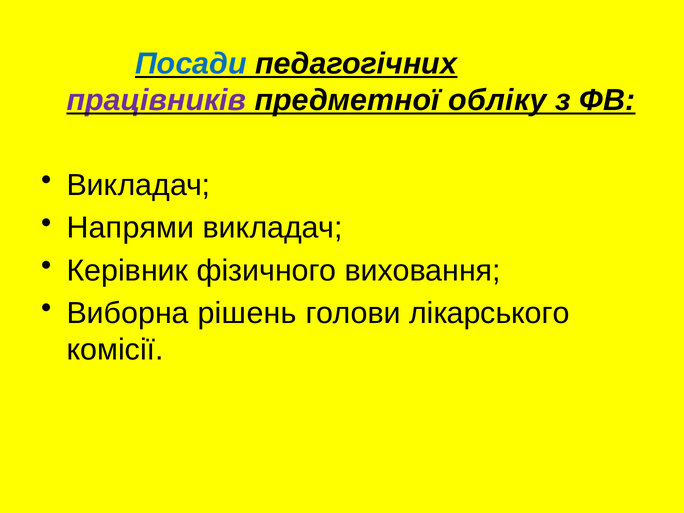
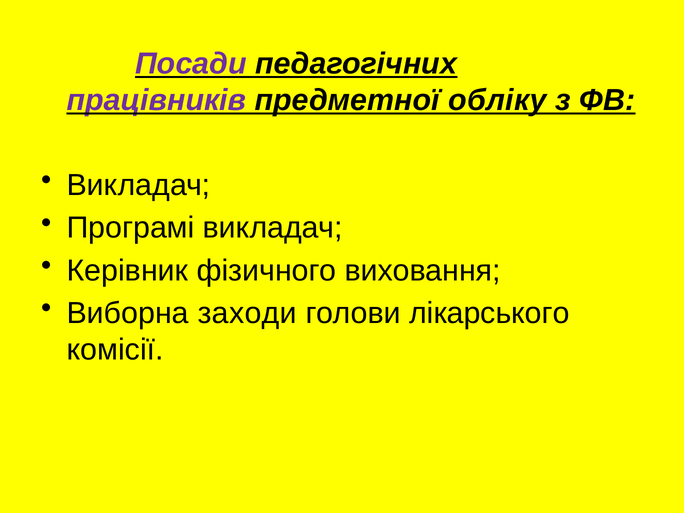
Посади colour: blue -> purple (191, 64)
Напрями: Напрями -> Програмі (131, 228)
рішень: рішень -> заходи (247, 313)
